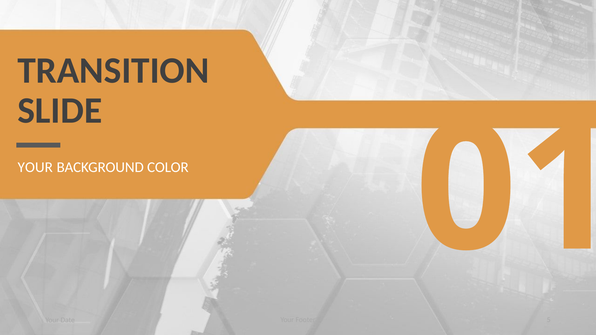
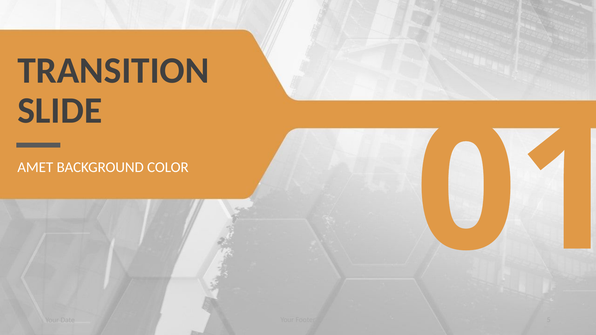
YOUR: YOUR -> AMET (35, 167)
